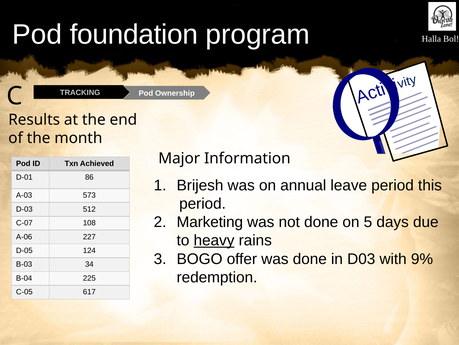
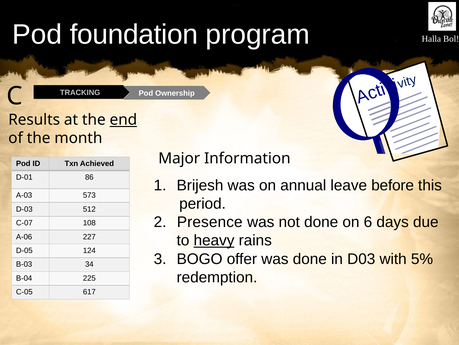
end underline: none -> present (123, 120)
leave period: period -> before (393, 185)
Marketing: Marketing -> Presence (210, 222)
5: 5 -> 6 (368, 222)
9%: 9% -> 5% (422, 258)
